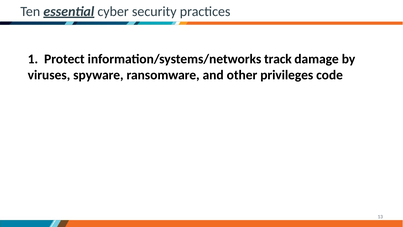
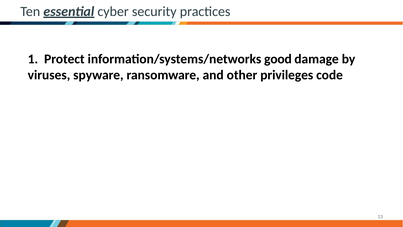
track: track -> good (278, 59)
